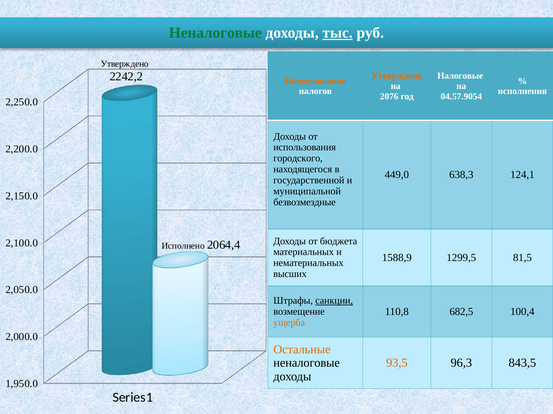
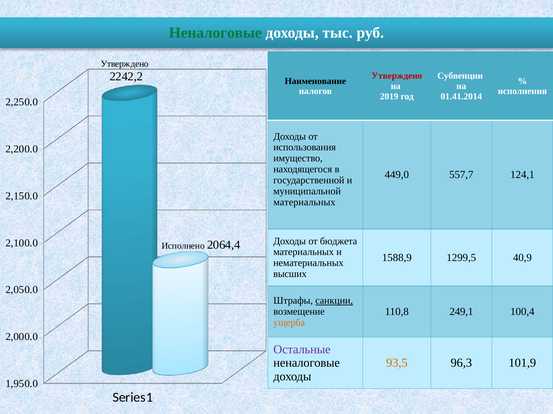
тыс underline: present -> none (338, 33)
Утверждено colour: orange -> red (397, 76)
Налоговые: Налоговые -> Субвенции (460, 76)
Наименование colour: orange -> black (315, 81)
2076: 2076 -> 2019 (389, 97)
04.57.9054: 04.57.9054 -> 01.41.2014 (461, 97)
городского: городского -> имущество (298, 159)
638,3: 638,3 -> 557,7 (461, 175)
безвозмездные: безвозмездные -> материальных (304, 202)
81,5: 81,5 -> 40,9 (522, 258)
682,5: 682,5 -> 249,1 (461, 312)
Остальные colour: orange -> purple (302, 350)
843,5: 843,5 -> 101,9 (522, 364)
